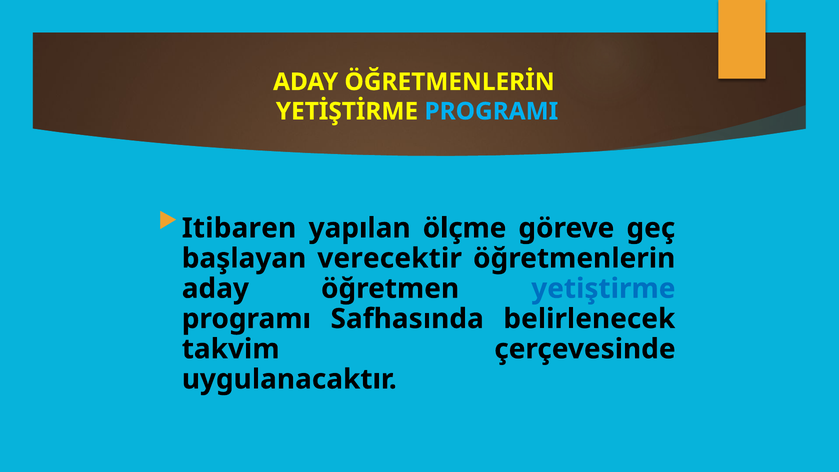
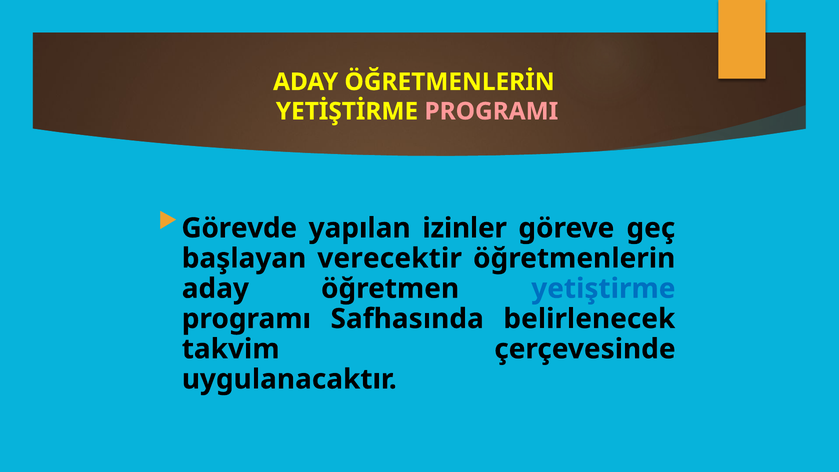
PROGRAMI colour: light blue -> pink (491, 111)
Itibaren: Itibaren -> Görevde (239, 228)
ölçme: ölçme -> izinler (465, 228)
